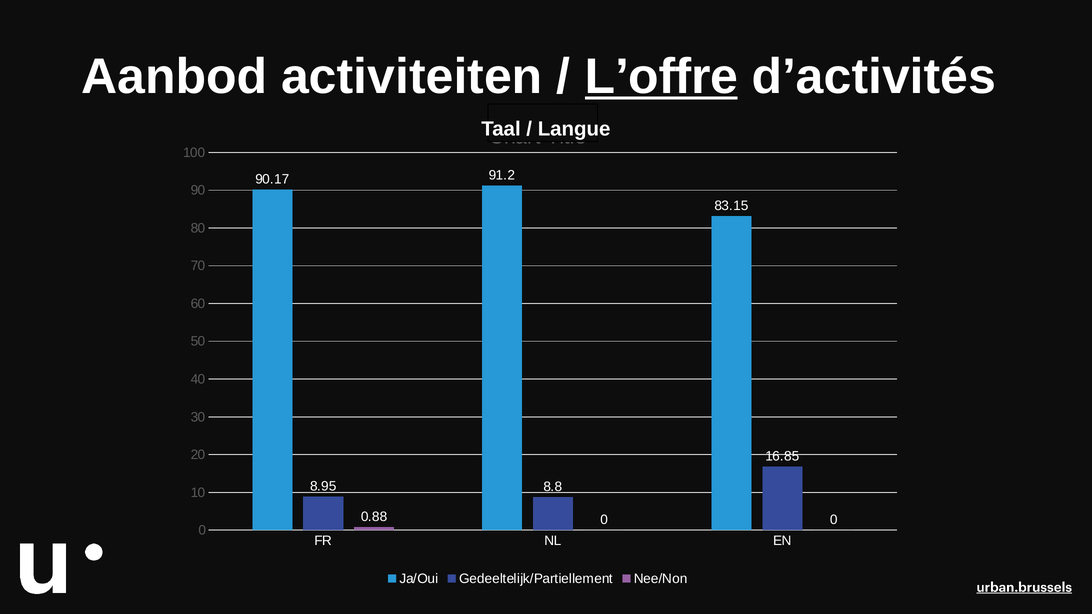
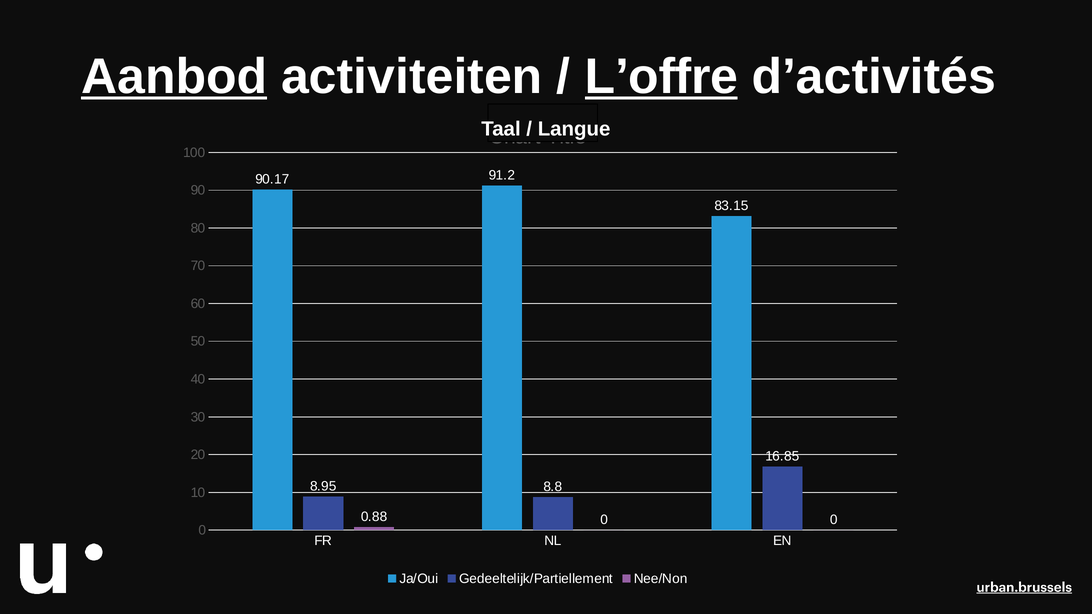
Aanbod underline: none -> present (174, 77)
